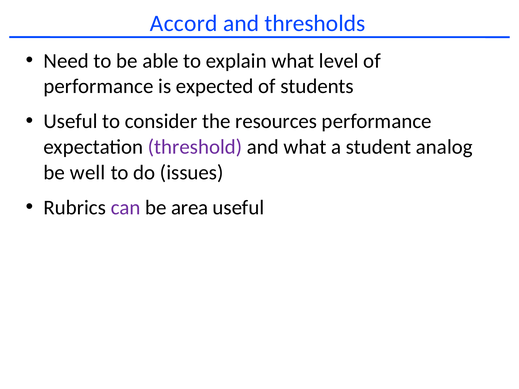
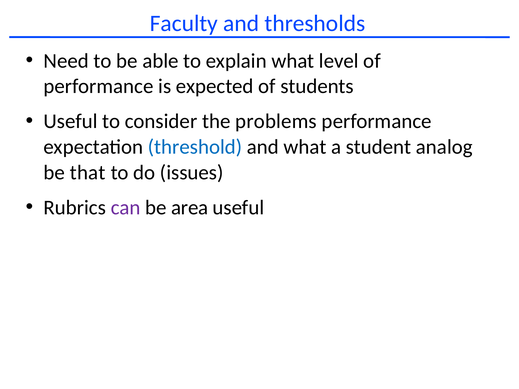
Accord: Accord -> Faculty (184, 23)
resources: resources -> problems (276, 121)
threshold colour: purple -> blue (195, 147)
well: well -> that (88, 173)
